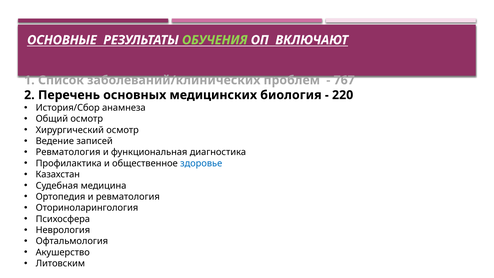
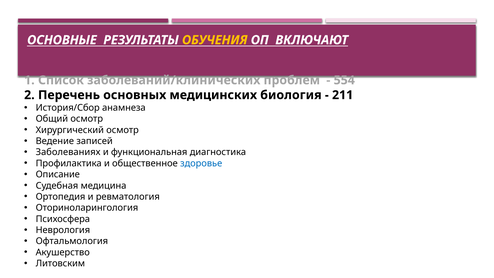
ОБУЧЕНИЯ colour: light green -> yellow (215, 40)
767: 767 -> 554 (344, 80)
220: 220 -> 211 (343, 95)
Ревматология: Ревматология -> Заболеваниях (68, 152)
Казахстан: Казахстан -> Описание (58, 174)
